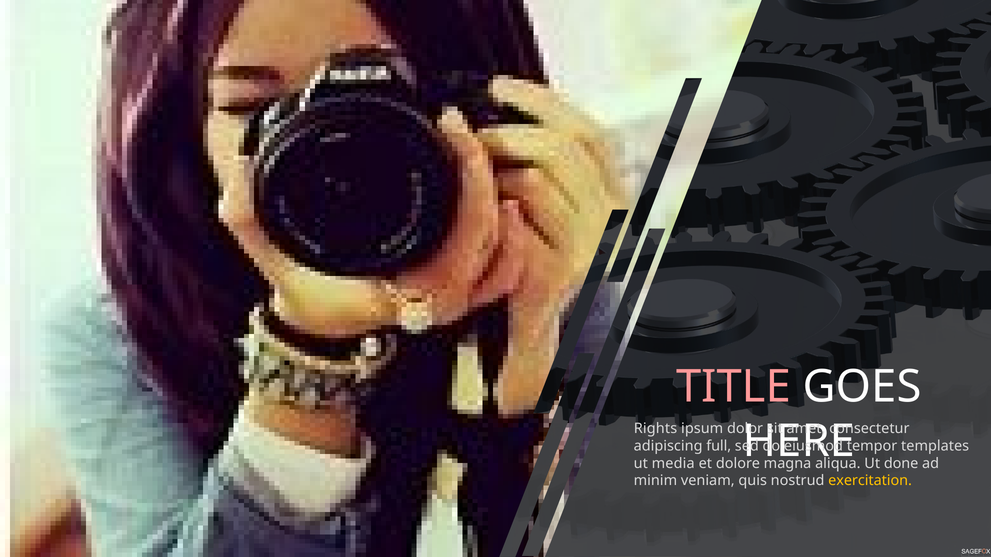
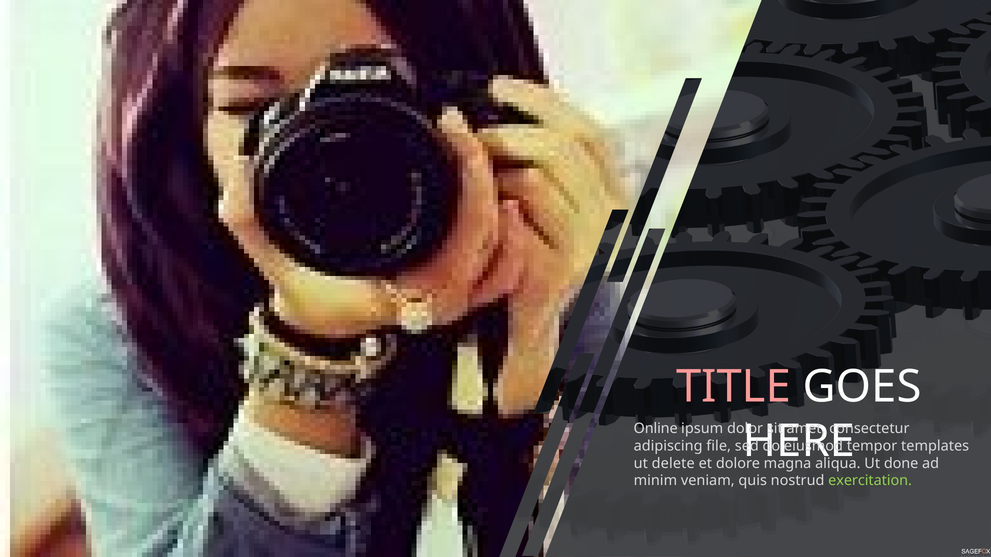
Rights: Rights -> Online (656, 429)
full: full -> file (719, 446)
media: media -> delete (673, 464)
exercitation colour: yellow -> light green (870, 481)
